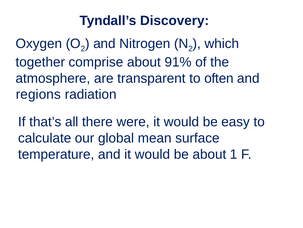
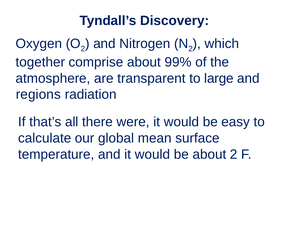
91%: 91% -> 99% (178, 62)
often: often -> large (219, 78)
about 1: 1 -> 2 (234, 154)
